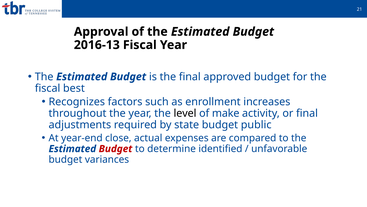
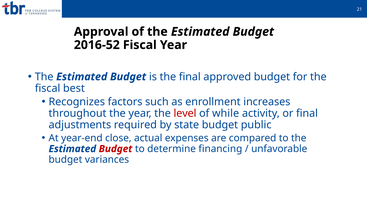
2016-13: 2016-13 -> 2016-52 (97, 45)
level colour: black -> red (185, 113)
make: make -> while (226, 113)
identified: identified -> financing (220, 148)
